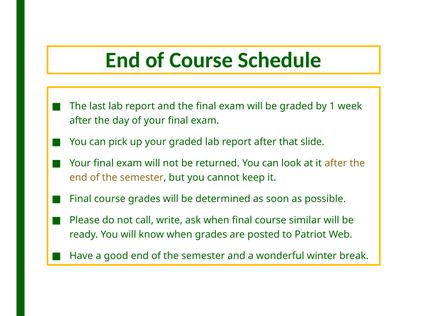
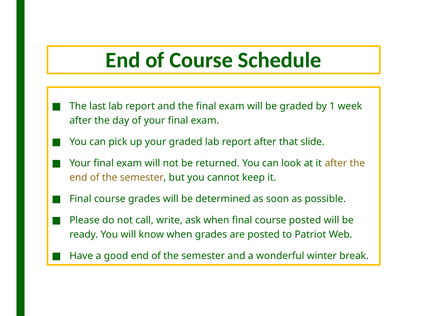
course similar: similar -> posted (305, 221)
